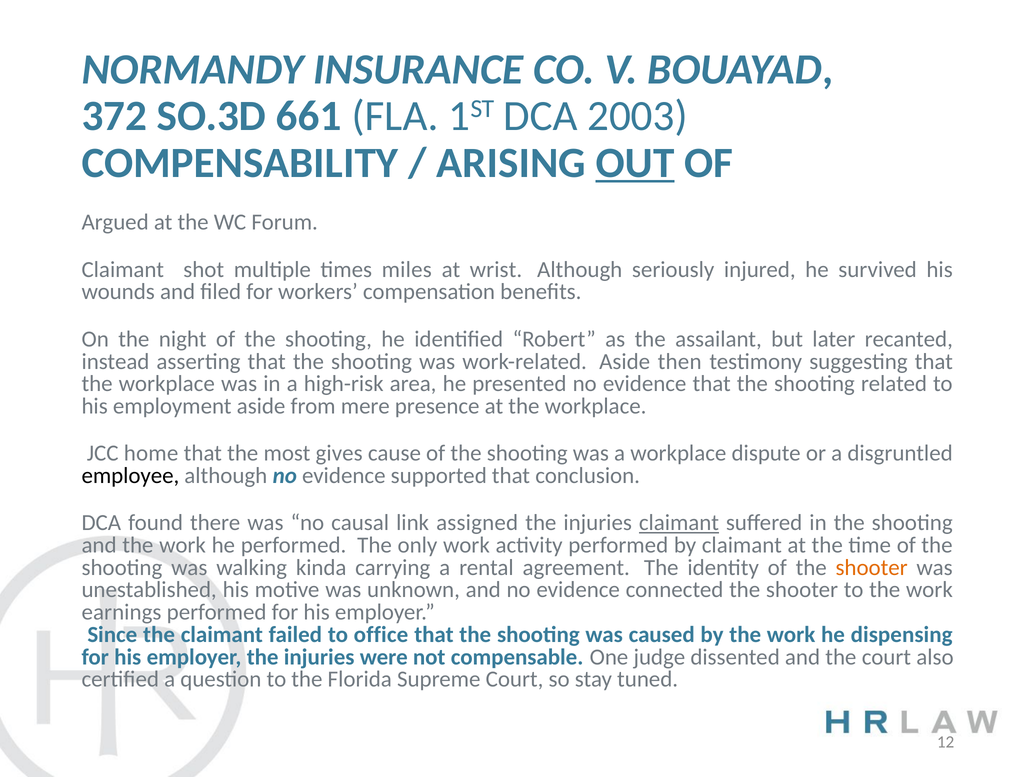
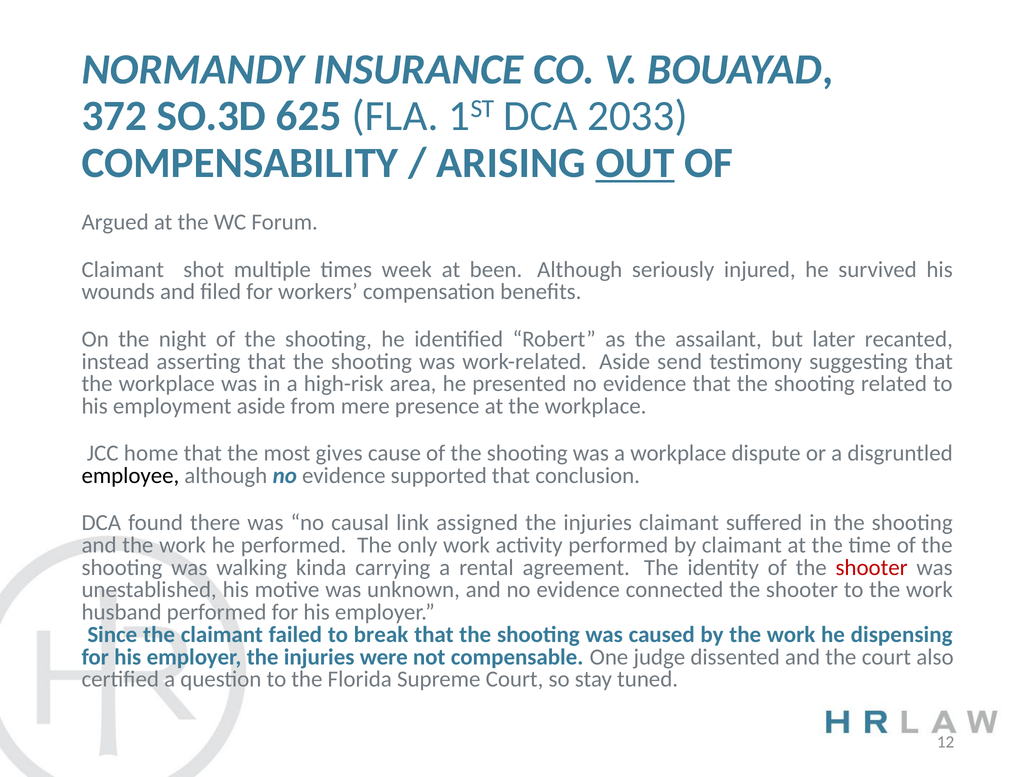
661: 661 -> 625 (309, 116)
2003: 2003 -> 2033 (637, 116)
miles: miles -> week (407, 270)
wrist: wrist -> been (496, 270)
then: then -> send (680, 361)
claimant underline: present -> none (679, 523)
shooter colour: orange -> red (872, 568)
earnings: earnings -> husband (122, 612)
office: office -> break (381, 635)
